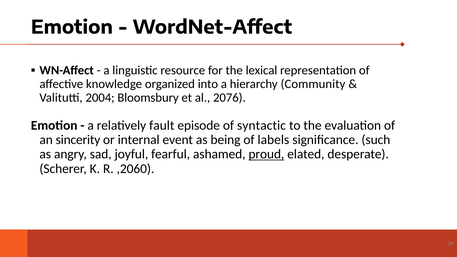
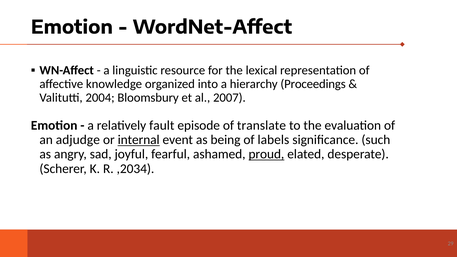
Community: Community -> Proceedings (313, 84)
2076: 2076 -> 2007 (229, 98)
syntactic: syntactic -> translate (262, 126)
sincerity: sincerity -> adjudge (78, 140)
internal underline: none -> present (139, 140)
,2060: ,2060 -> ,2034 (135, 169)
